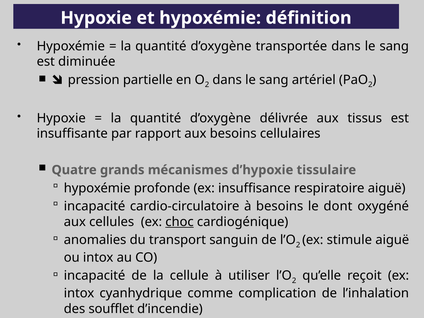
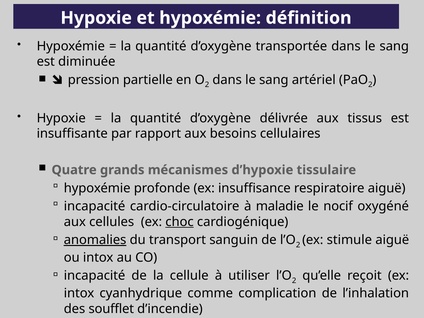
à besoins: besoins -> maladie (280, 206)
dont: dont -> nocif (338, 206)
anomalies underline: none -> present (95, 240)
